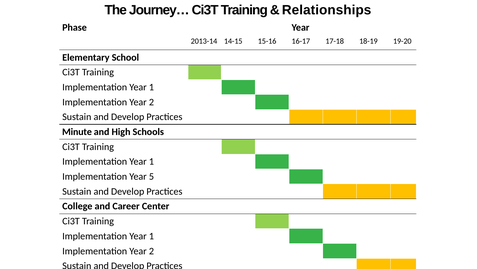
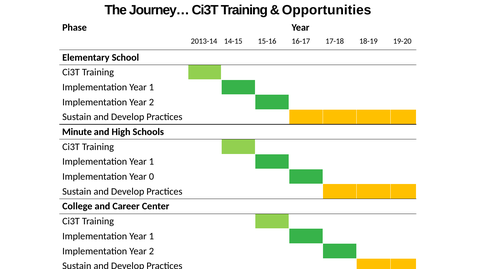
Relationships: Relationships -> Opportunities (327, 10)
5: 5 -> 0 (151, 176)
